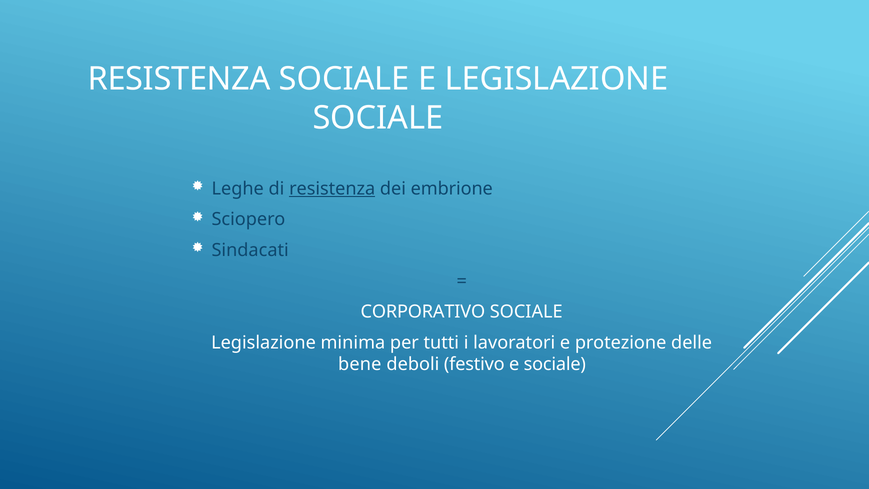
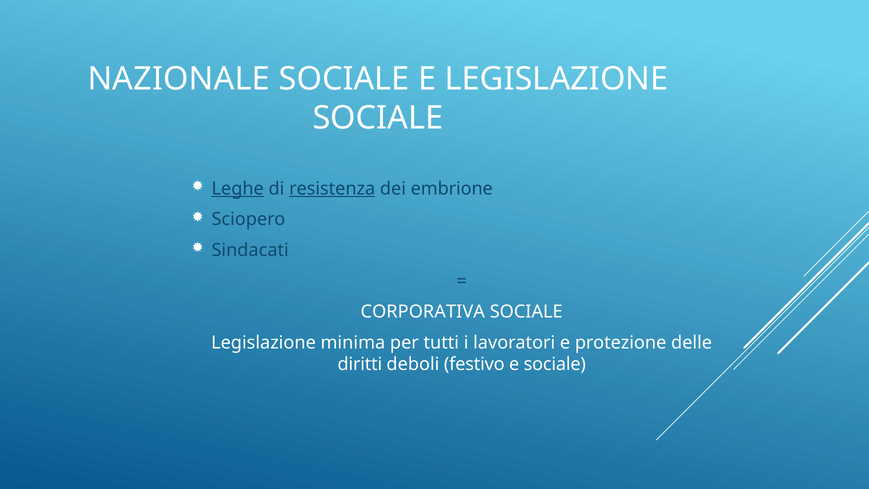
RESISTENZA: RESISTENZA -> NAZIONALE (179, 79)
Leghe underline: none -> present (238, 189)
CORPORATIVO: CORPORATIVO -> CORPORATIVA (423, 312)
bene: bene -> diritti (360, 364)
